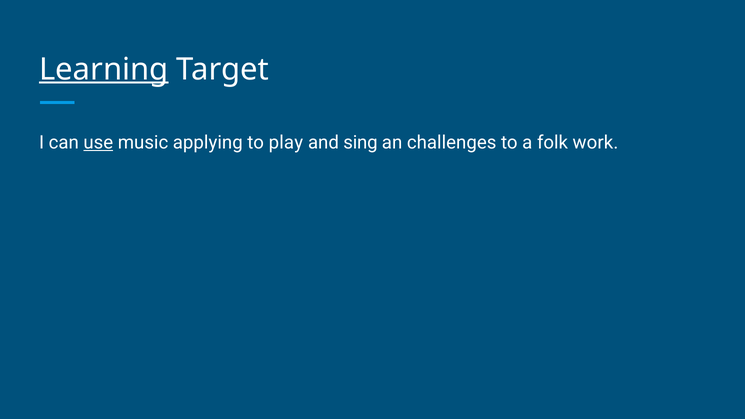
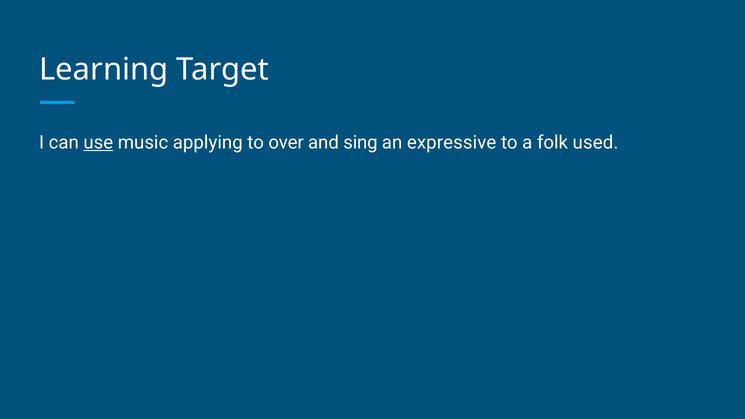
Learning underline: present -> none (104, 69)
play: play -> over (286, 143)
challenges: challenges -> expressive (452, 143)
work: work -> used (595, 143)
